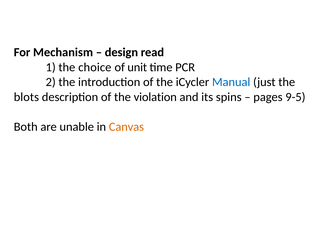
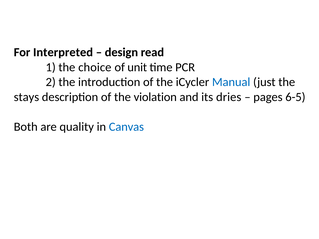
Mechanism: Mechanism -> Interpreted (63, 52)
blots: blots -> stays (26, 97)
spins: spins -> dries (229, 97)
9-5: 9-5 -> 6-5 (295, 97)
unable: unable -> quality (77, 127)
Canvas colour: orange -> blue (126, 127)
